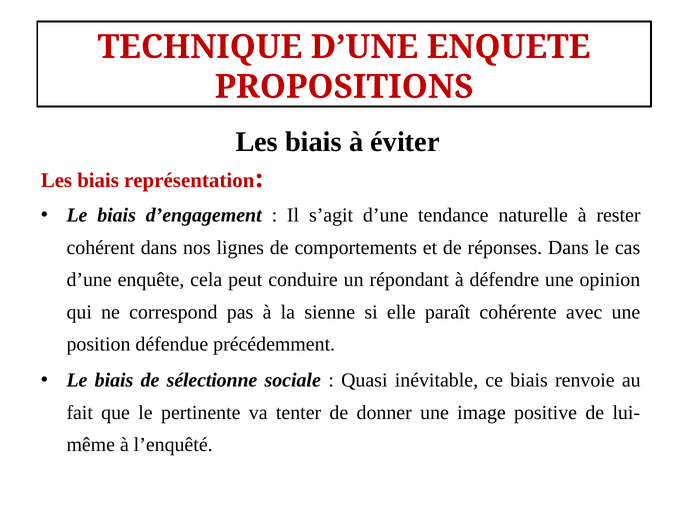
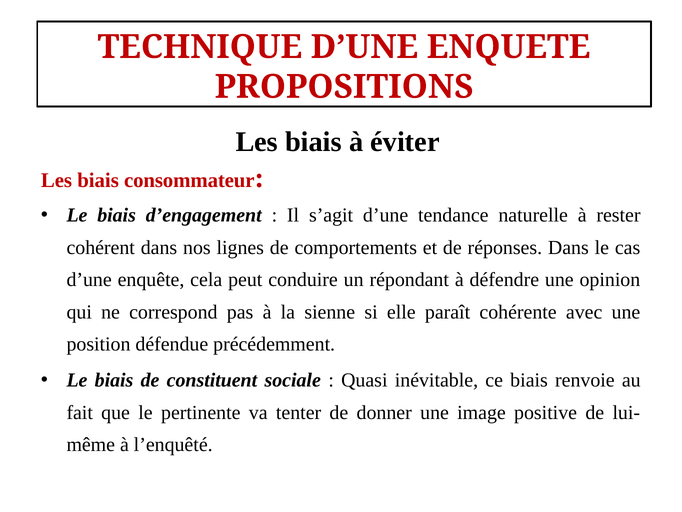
représentation: représentation -> consommateur (189, 180)
sélectionne: sélectionne -> constituent (212, 380)
